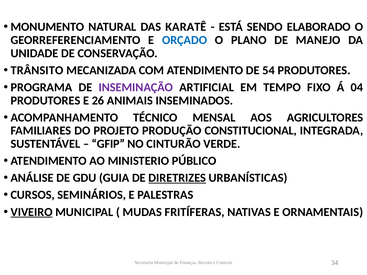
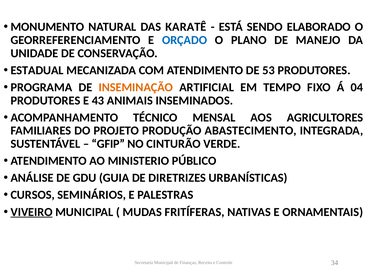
TRÂNSITO: TRÂNSITO -> ESTADUAL (37, 70)
54: 54 -> 53 (269, 70)
INSEMINAÇÃO colour: purple -> orange (136, 87)
26: 26 -> 43 (98, 101)
CONSTITUCIONAL: CONSTITUCIONAL -> ABASTECIMENTO (251, 131)
DIRETRIZES underline: present -> none (177, 178)
